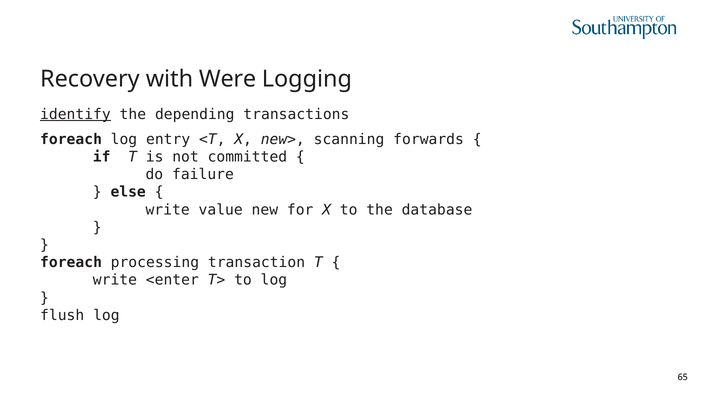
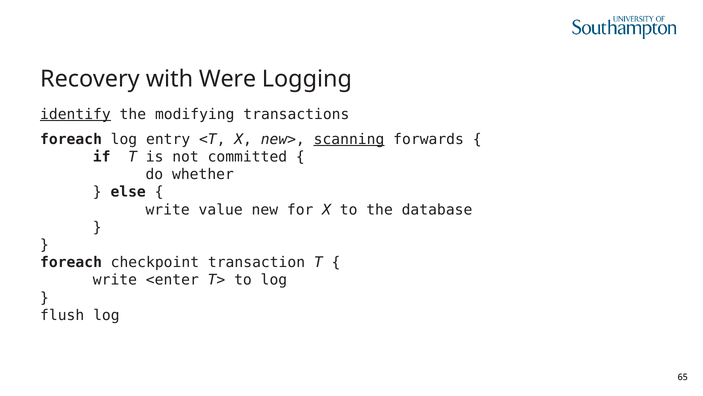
depending: depending -> modifying (195, 114)
scanning underline: none -> present (349, 139)
failure: failure -> whether (203, 174)
processing: processing -> checkpoint (155, 262)
